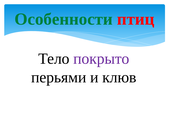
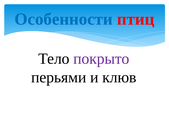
Особенности colour: green -> blue (64, 19)
